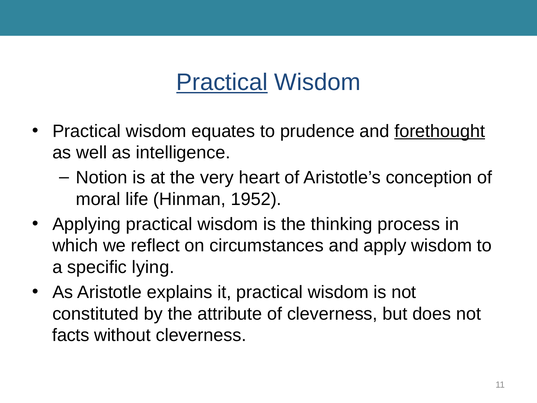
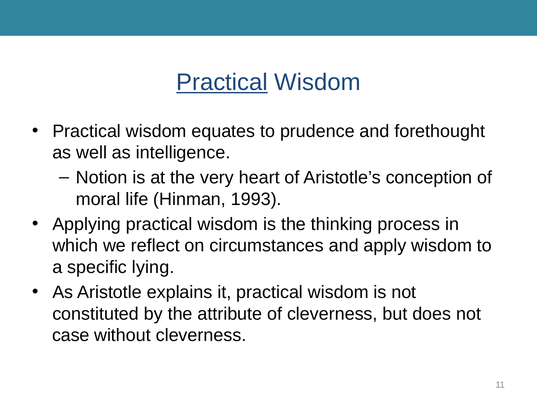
forethought underline: present -> none (440, 131)
1952: 1952 -> 1993 (256, 199)
facts: facts -> case (71, 335)
